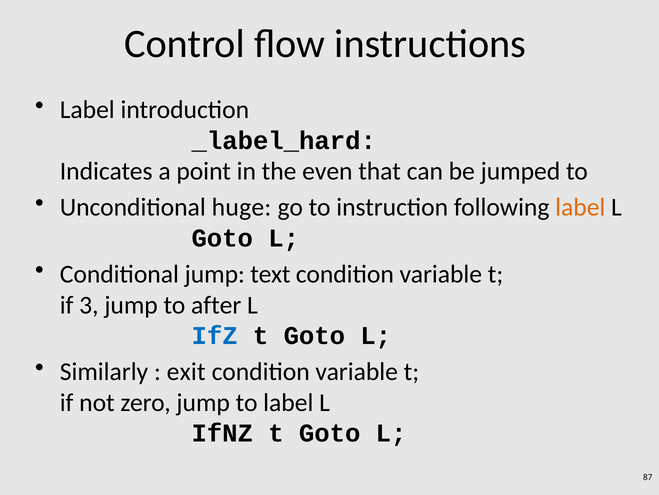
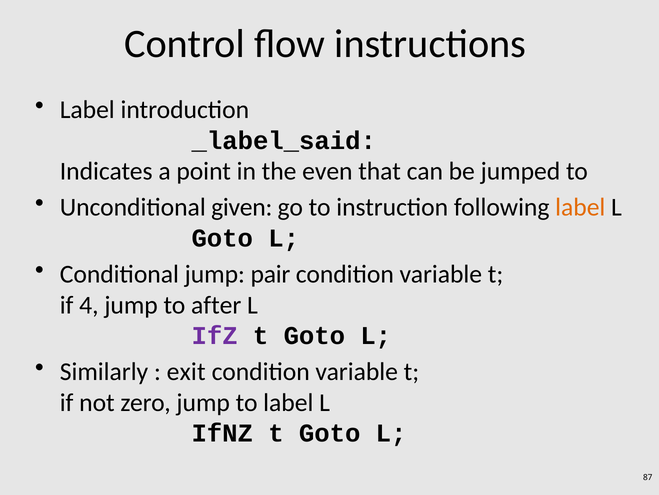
_label_hard: _label_hard -> _label_said (284, 140)
huge: huge -> given (242, 207)
text: text -> pair (270, 274)
3: 3 -> 4 (89, 305)
IfZ colour: blue -> purple (215, 335)
